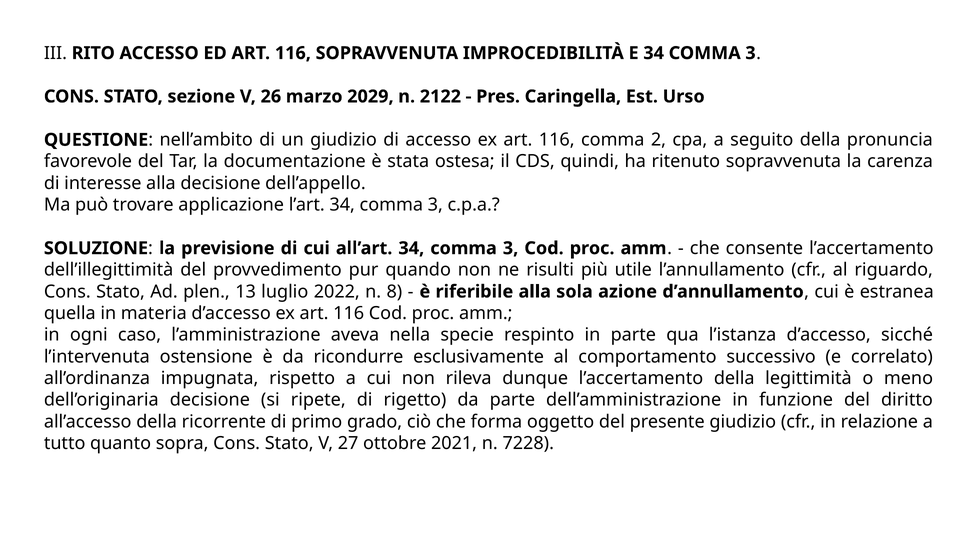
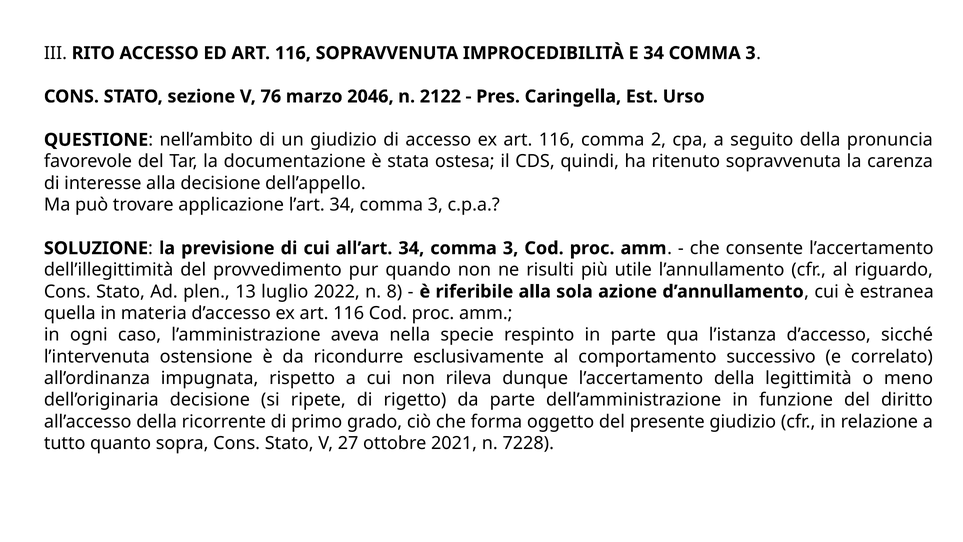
26: 26 -> 76 (271, 96)
2029: 2029 -> 2046 (370, 96)
